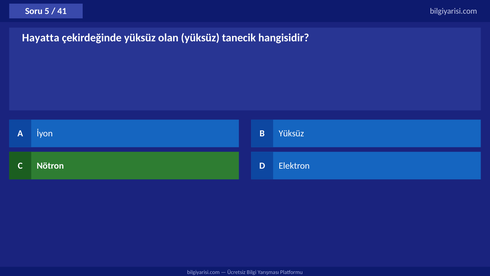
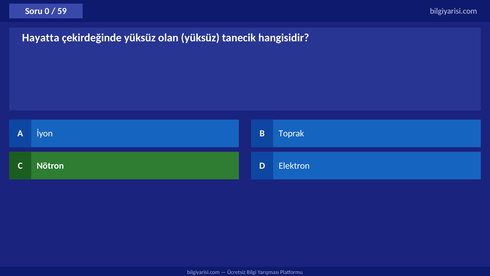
5: 5 -> 0 (47, 11)
41: 41 -> 59 (62, 11)
B Yüksüz: Yüksüz -> Toprak (291, 133)
